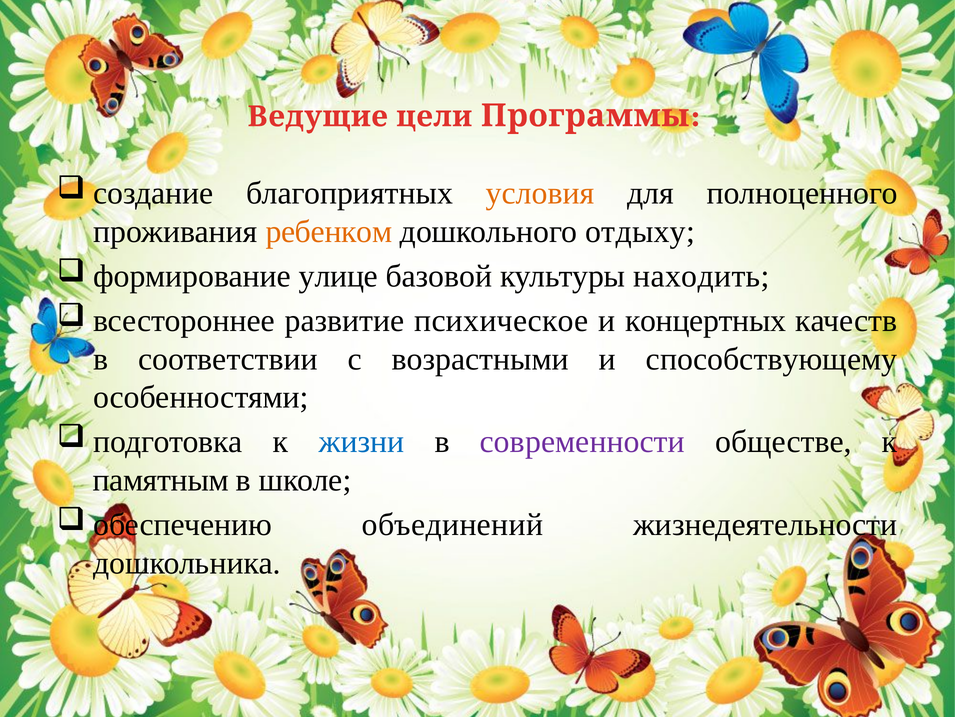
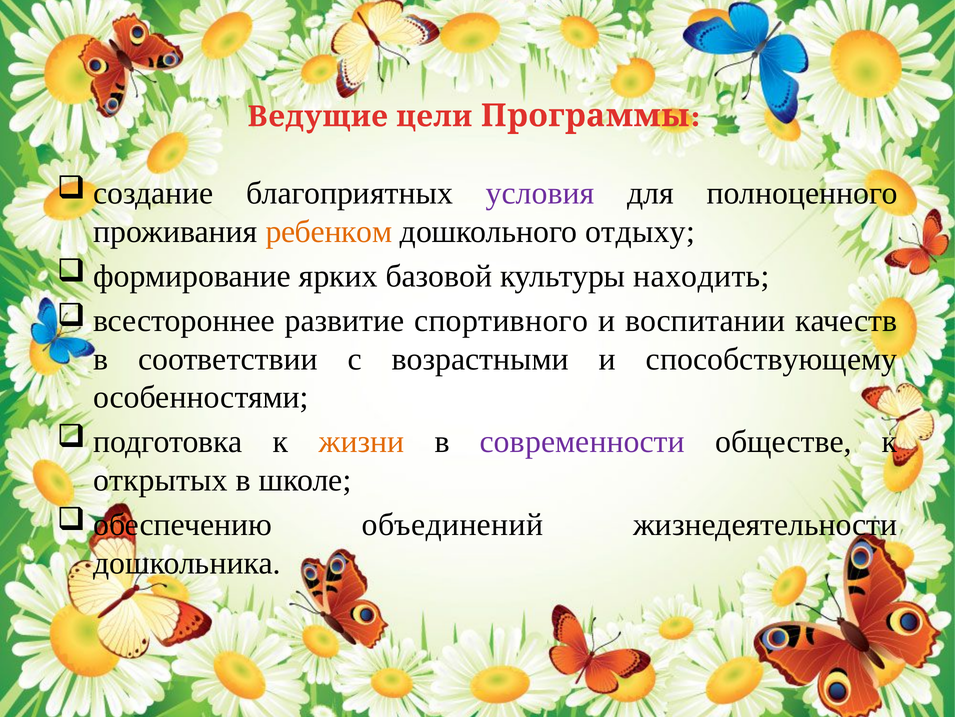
условия colour: orange -> purple (540, 193)
улице: улице -> ярких (338, 276)
психическое: психическое -> спортивного (501, 321)
концертных: концертных -> воспитании (705, 321)
жизни colour: blue -> orange (361, 441)
памятным: памятным -> открытых (160, 480)
